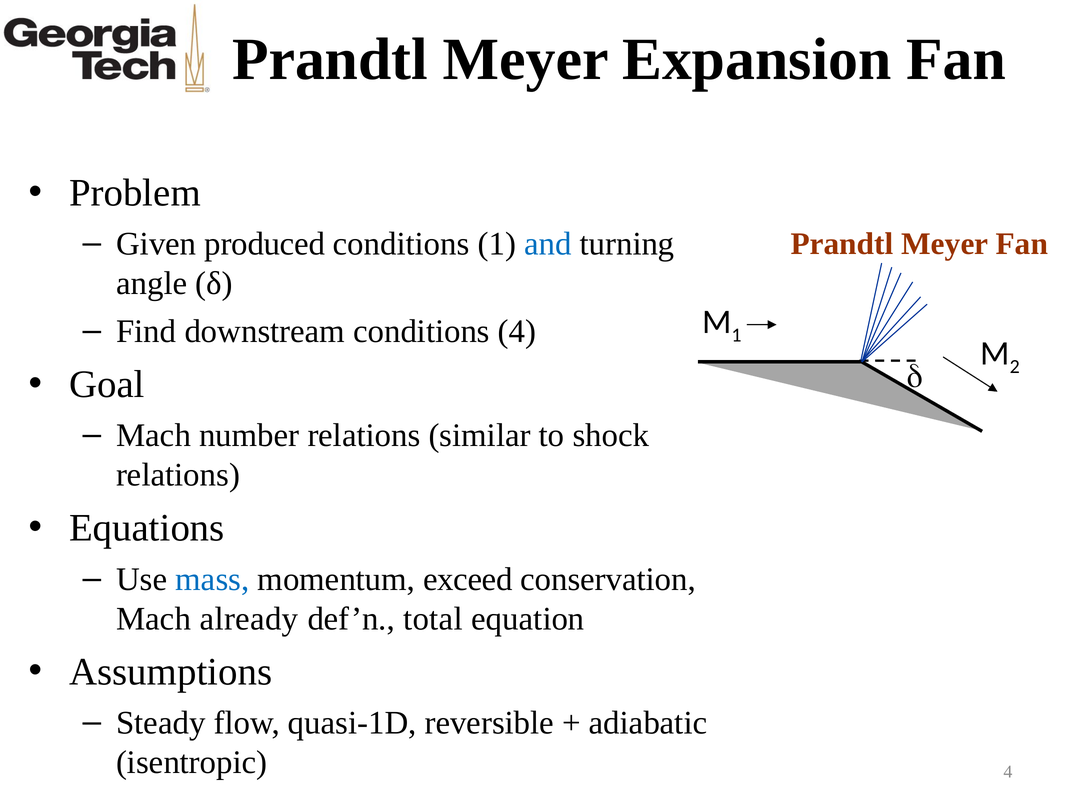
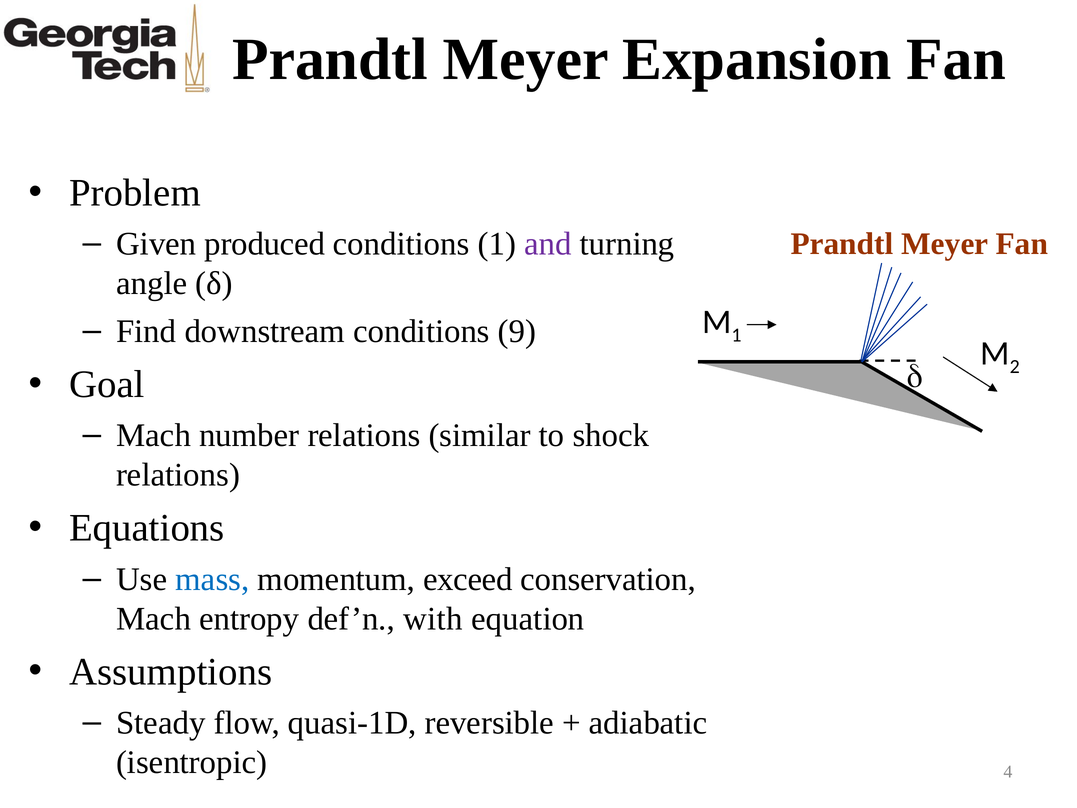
and colour: blue -> purple (548, 244)
conditions 4: 4 -> 9 (517, 331)
already: already -> entropy (249, 619)
total: total -> with (433, 619)
